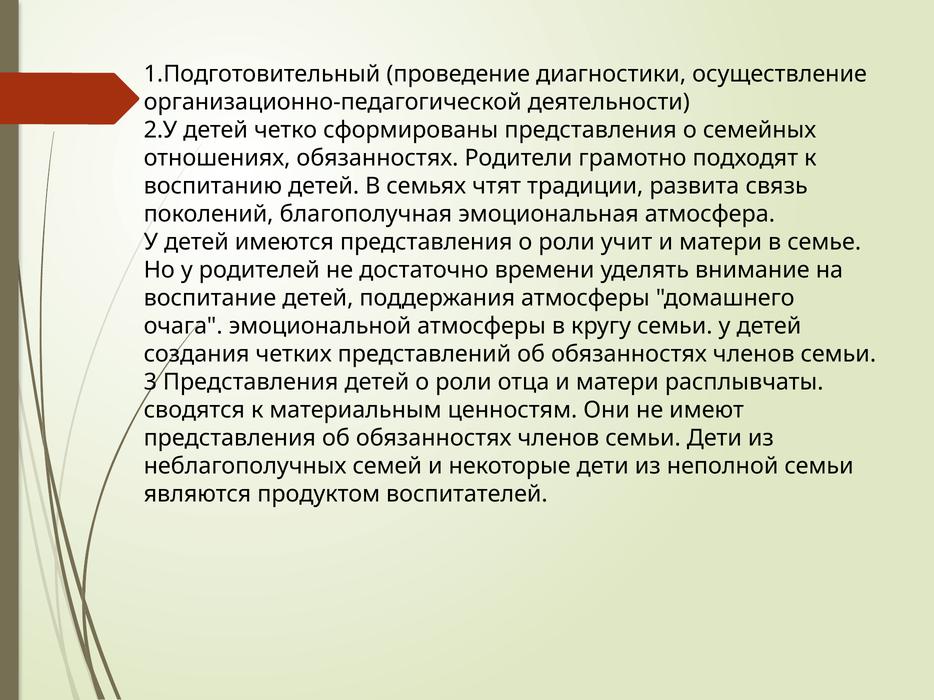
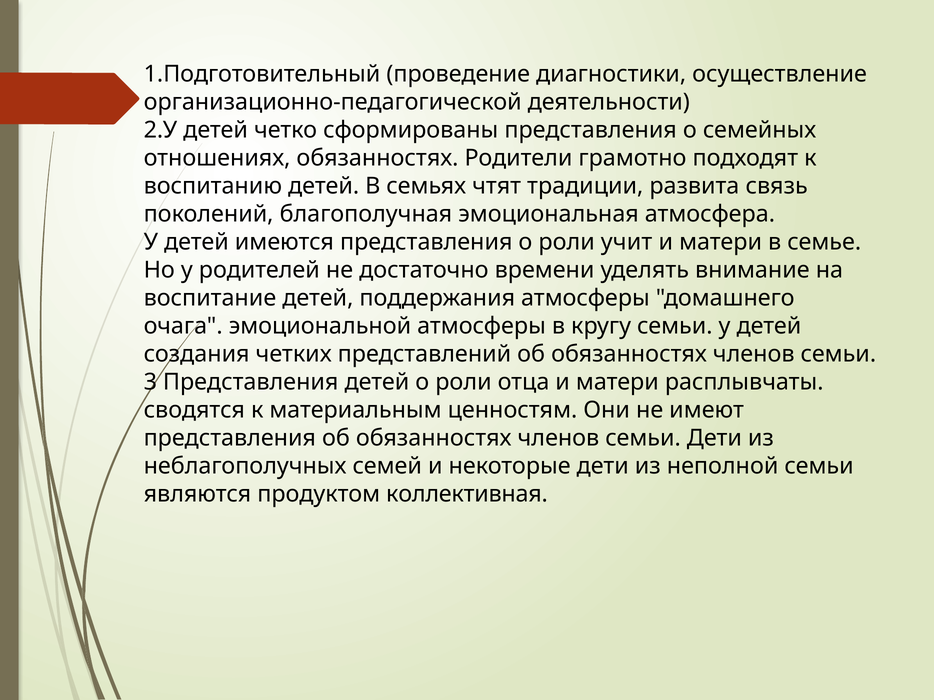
воспитателей: воспитателей -> коллективная (467, 494)
